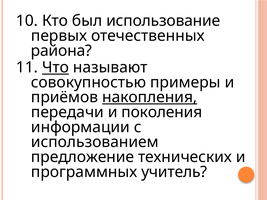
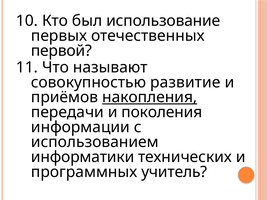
района: района -> первой (61, 51)
Что underline: present -> none (55, 67)
примеры: примеры -> развитие (185, 82)
предложение: предложение -> информатики (83, 157)
